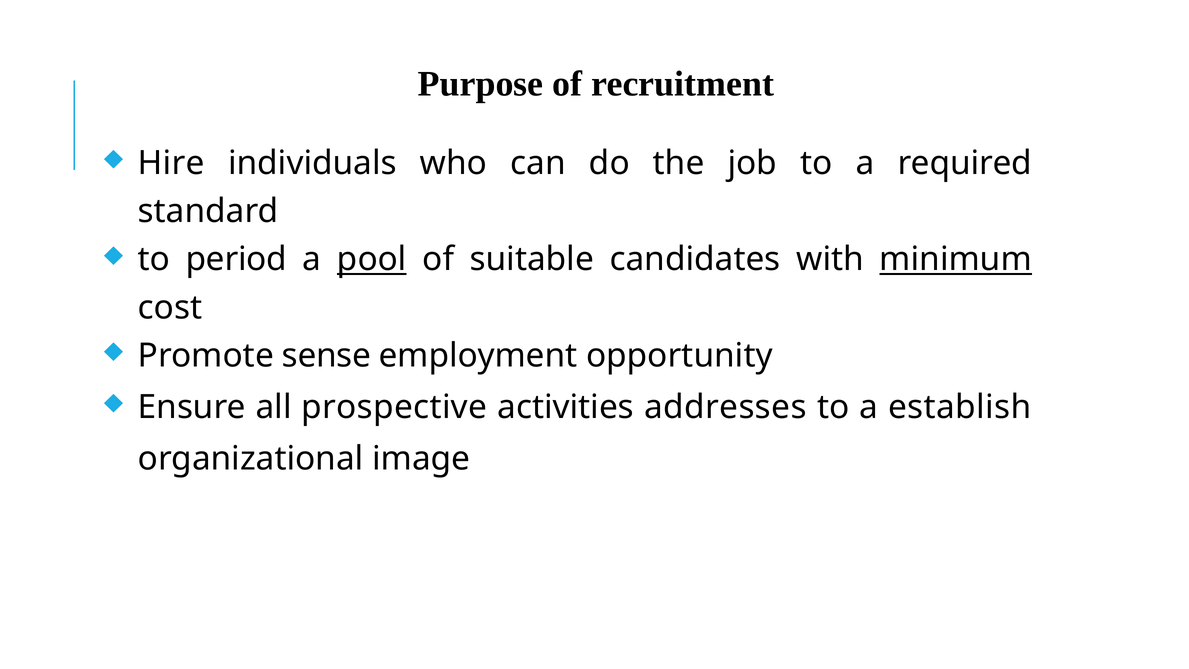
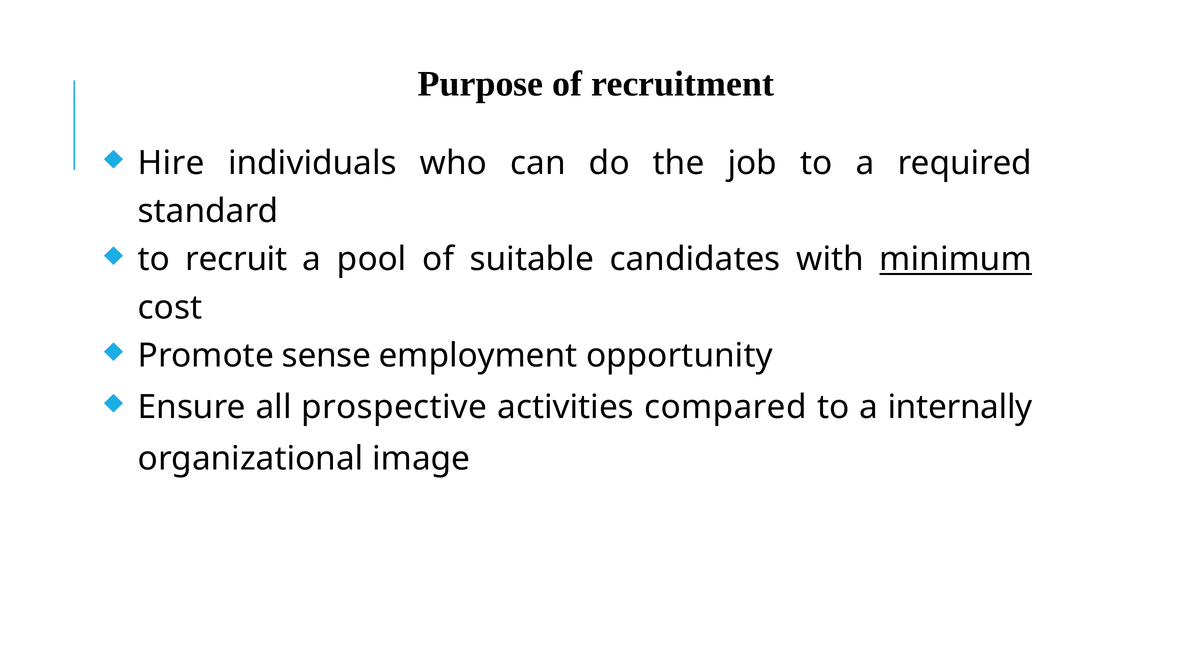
period: period -> recruit (236, 259)
pool underline: present -> none (372, 259)
addresses: addresses -> compared (725, 407)
establish: establish -> internally (960, 407)
